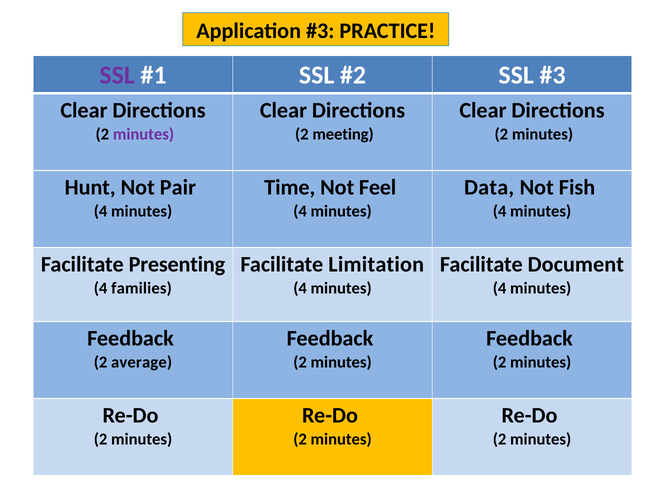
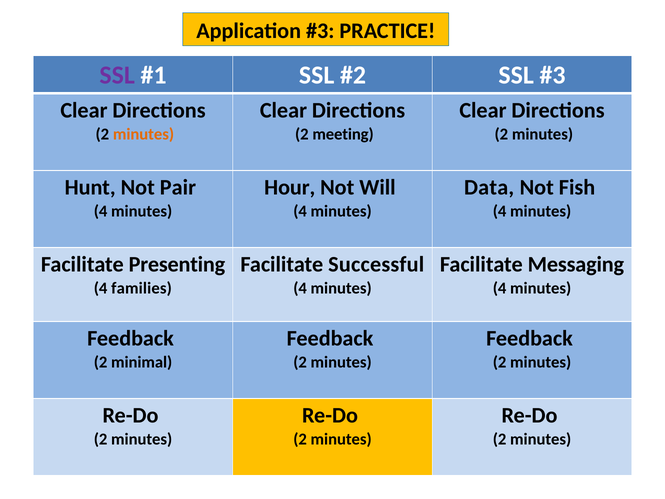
minutes colour: purple -> orange (143, 134)
Time: Time -> Hour (290, 187)
Feel: Feel -> Will (377, 187)
Limitation: Limitation -> Successful (376, 264)
Document: Document -> Messaging (576, 264)
average: average -> minimal (142, 362)
